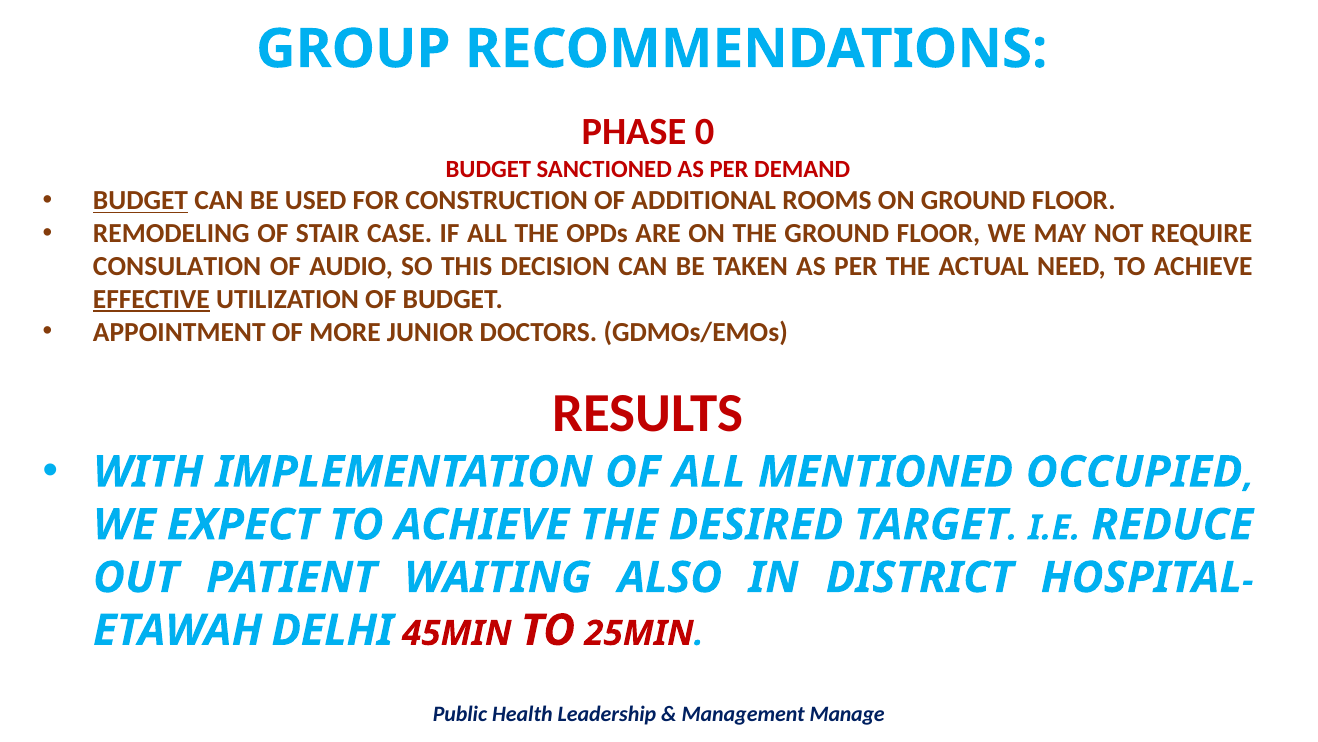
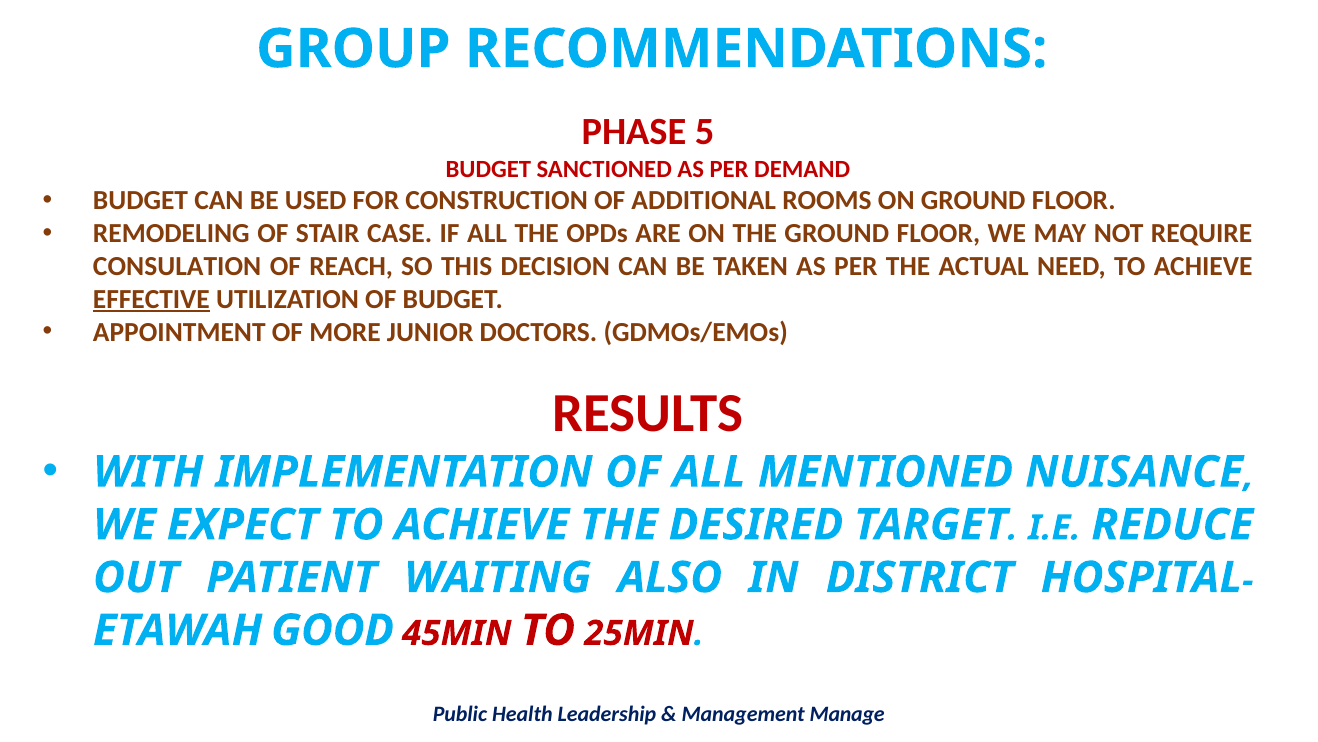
0: 0 -> 5 (705, 132)
BUDGET underline: present -> none (141, 200)
AUDIO: AUDIO -> REACH (351, 266)
OCCUPIED: OCCUPIED -> NUISANCE (1134, 472)
DELHI: DELHI -> GOOD (333, 630)
